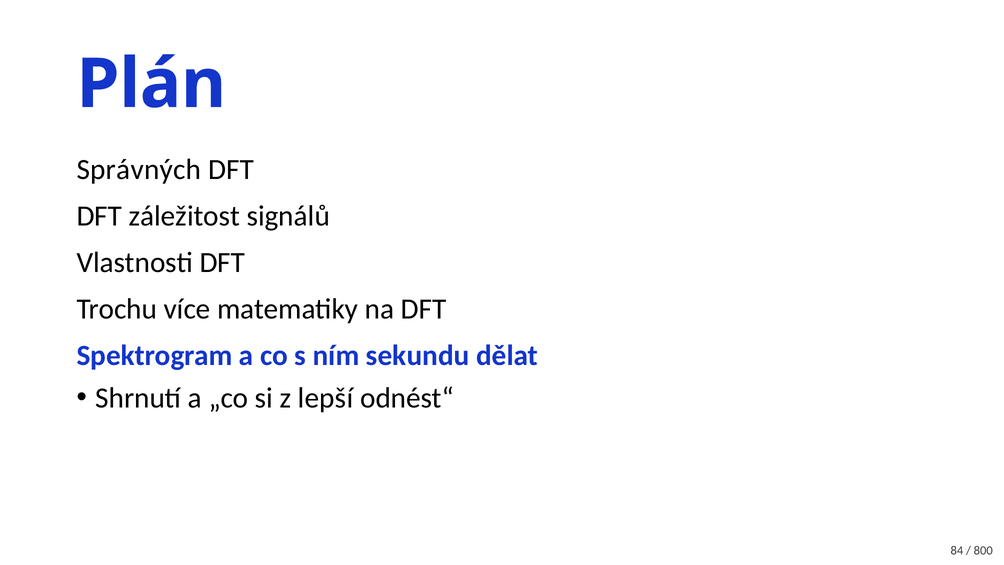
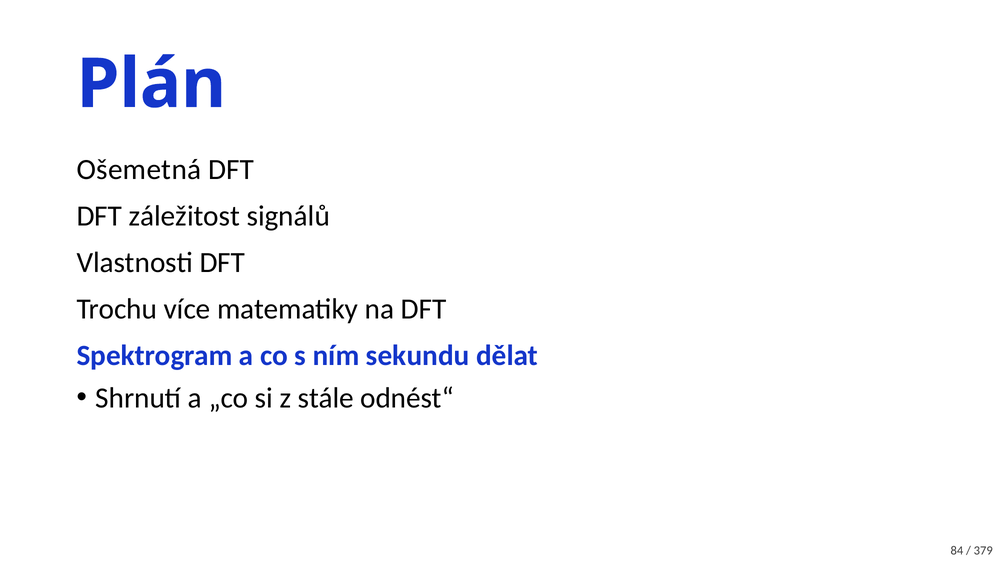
Správných: Správných -> Ošemetná (139, 170)
lepší: lepší -> stále (326, 398)
800: 800 -> 379 (983, 551)
